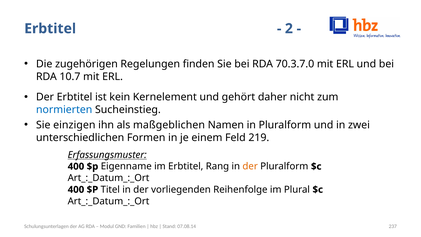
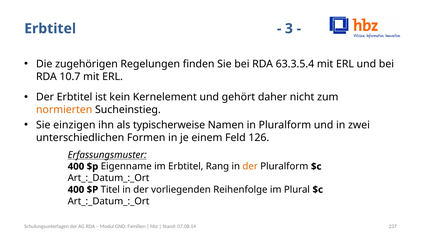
2: 2 -> 3 (289, 29)
70.3.7.0: 70.3.7.0 -> 63.3.5.4 (295, 64)
normierten colour: blue -> orange (64, 110)
maßgeblichen: maßgeblichen -> typischerweise (169, 125)
219: 219 -> 126 (259, 137)
